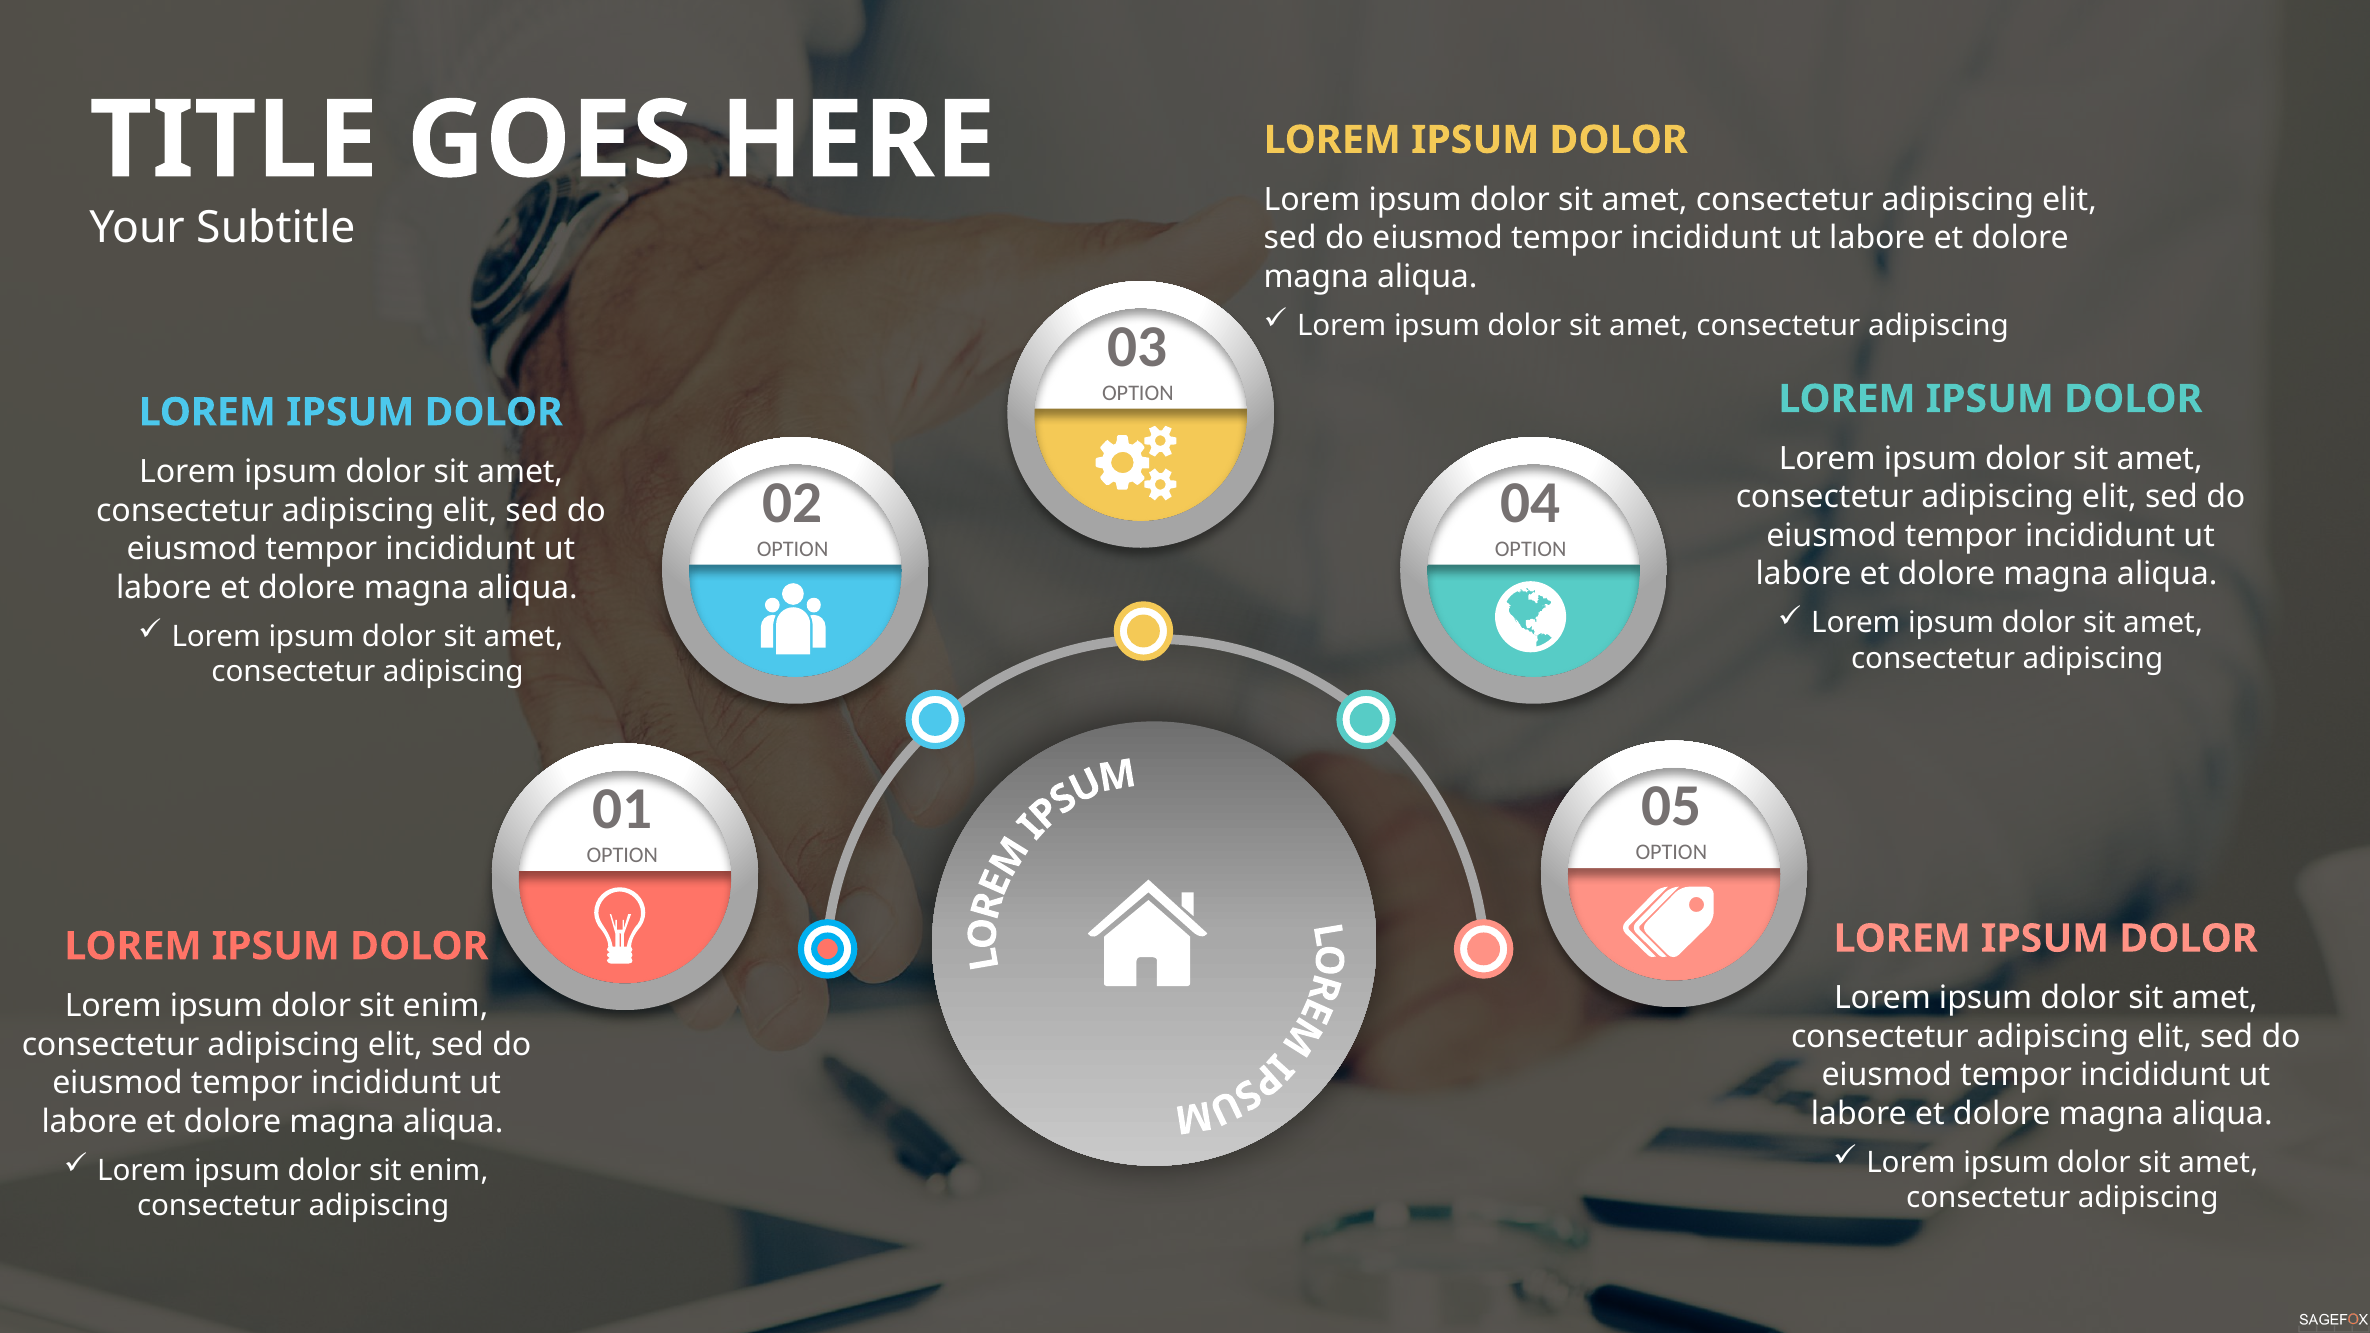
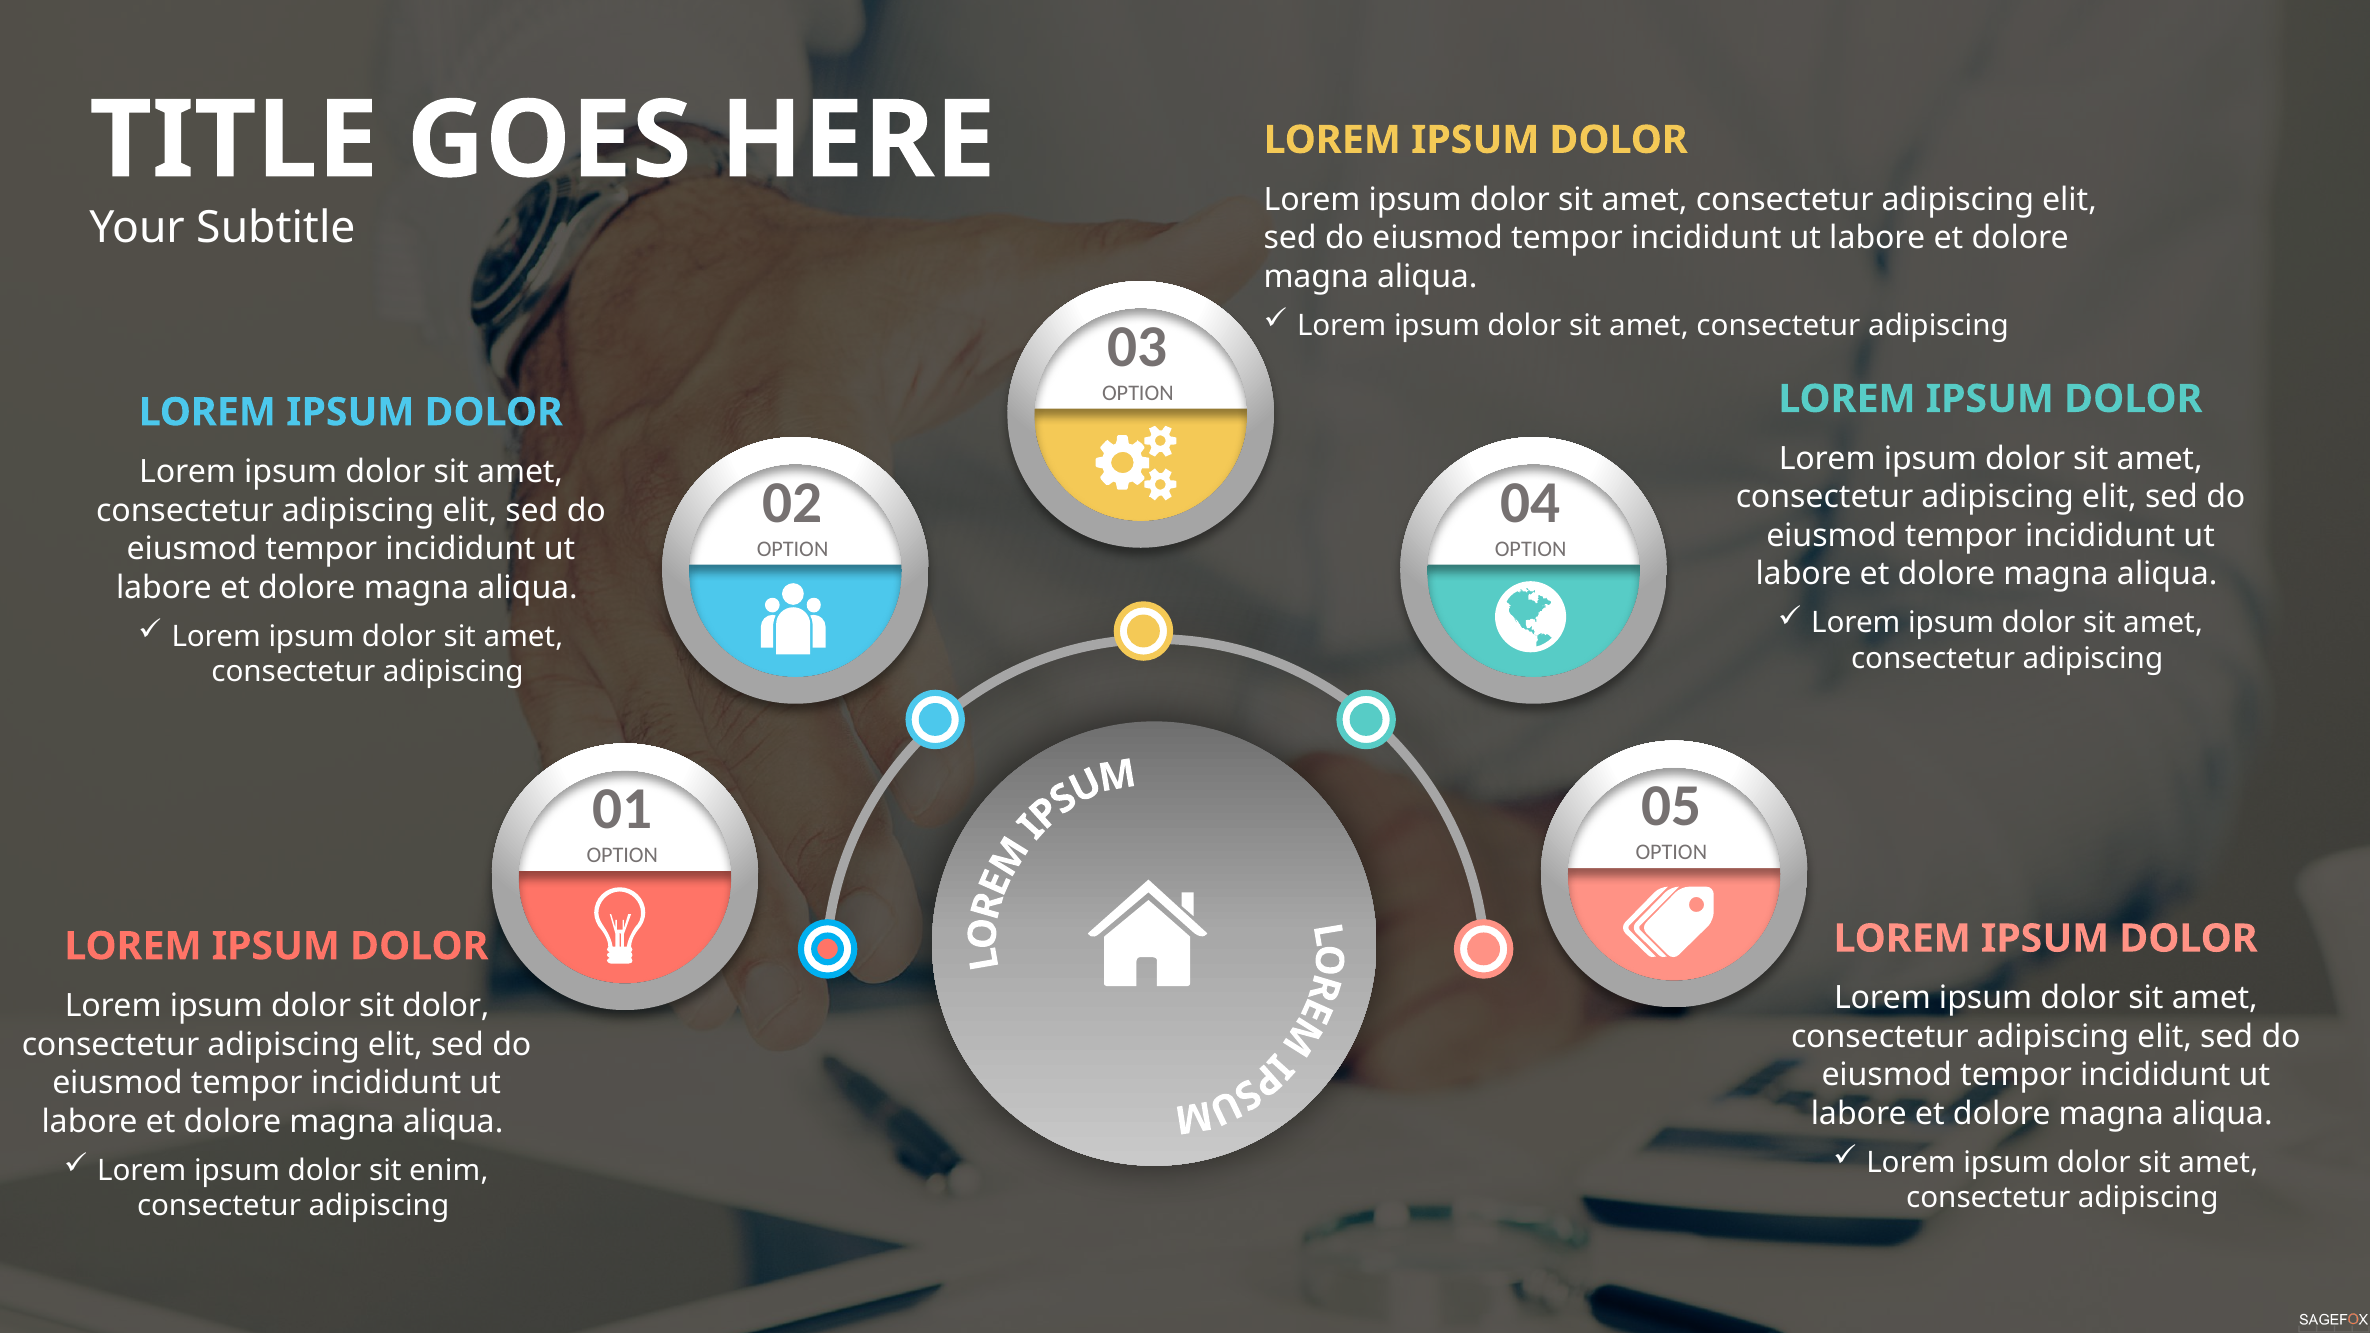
enim: enim -> dolor (446, 1006)
